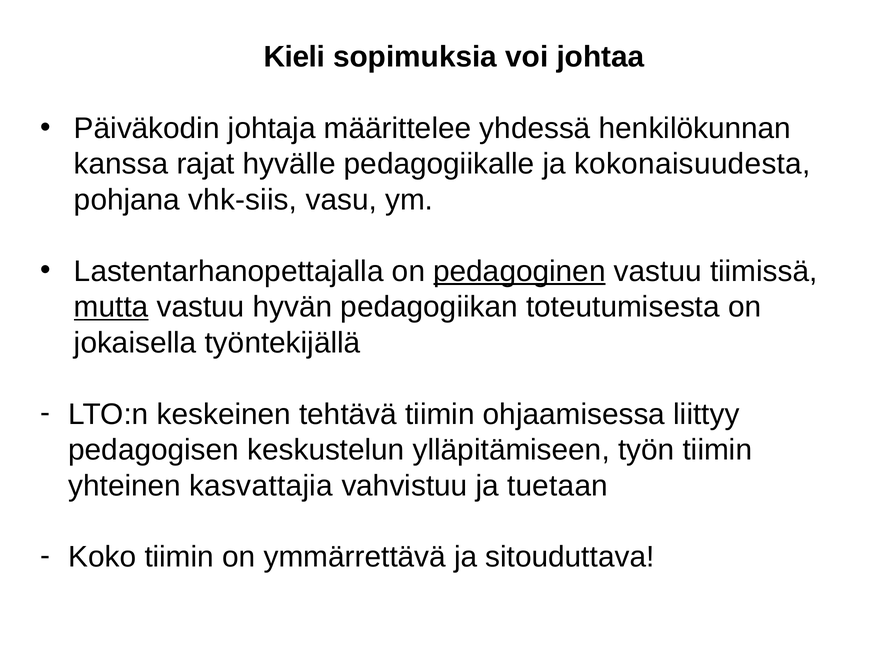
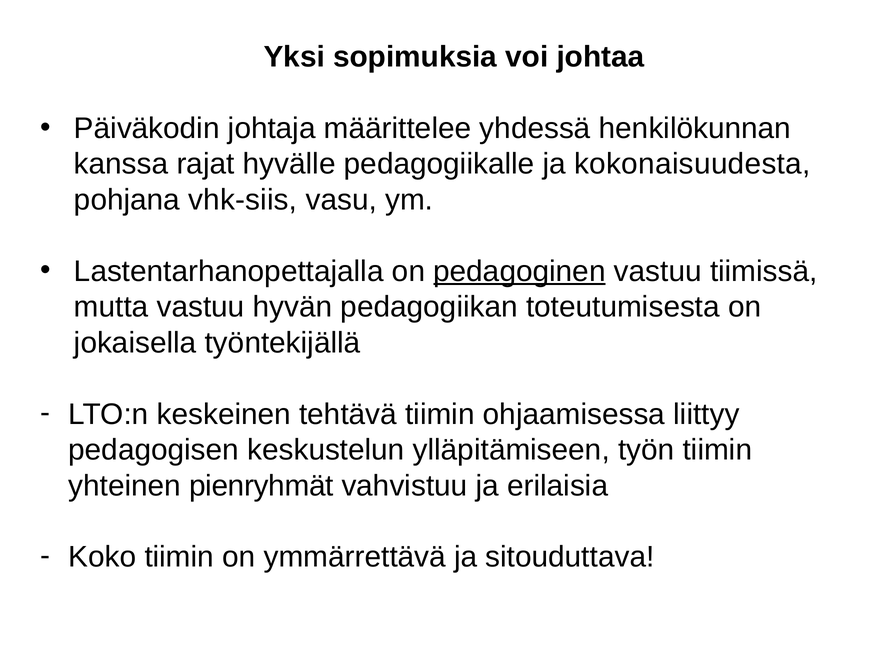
Kieli: Kieli -> Yksi (294, 57)
mutta underline: present -> none (111, 307)
kasvattajia: kasvattajia -> pienryhmät (261, 486)
tuetaan: tuetaan -> erilaisia (558, 486)
